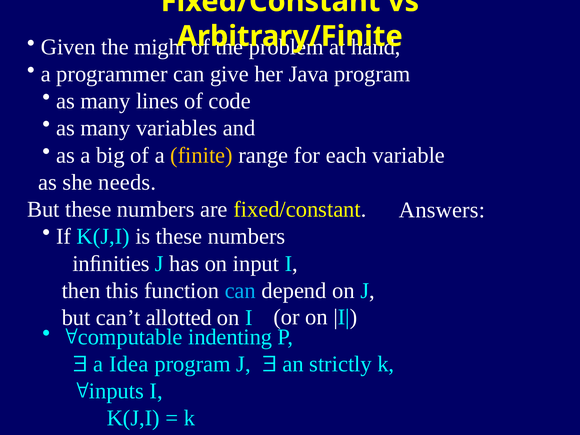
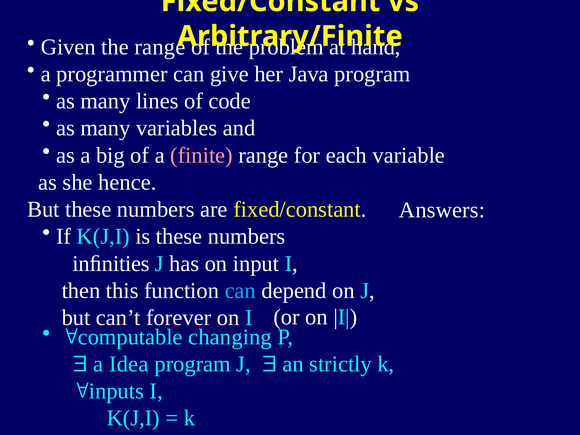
the might: might -> range (160, 47)
finite colour: yellow -> pink (202, 155)
needs: needs -> hence (127, 182)
allotted: allotted -> forever (179, 318)
indenting: indenting -> changing (230, 337)
